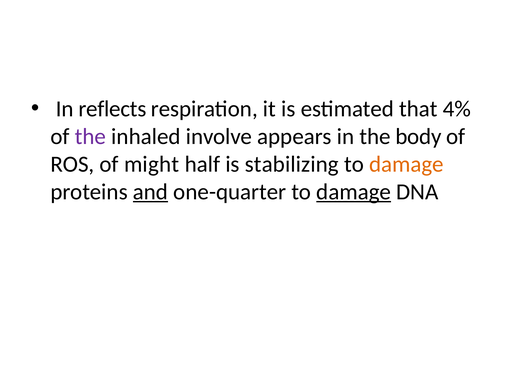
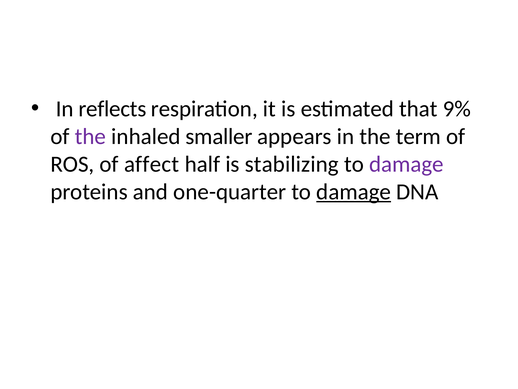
4%: 4% -> 9% (457, 109)
involve: involve -> smaller (219, 136)
body: body -> term (418, 136)
might: might -> affect (152, 164)
damage colour: orange -> purple (406, 164)
and underline: present -> none (150, 192)
